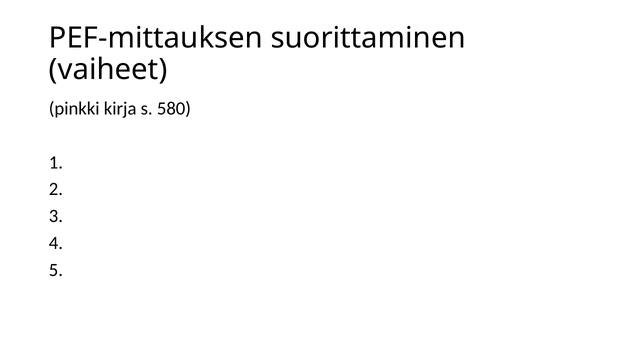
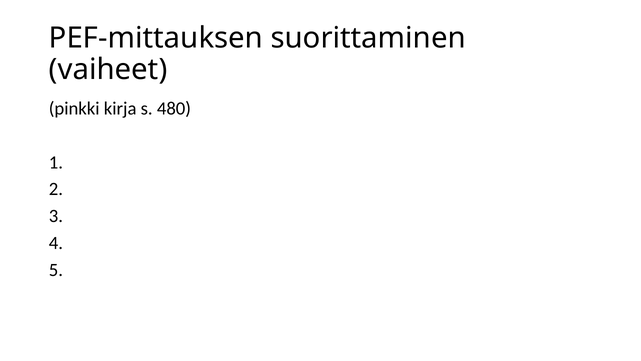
580: 580 -> 480 (174, 108)
